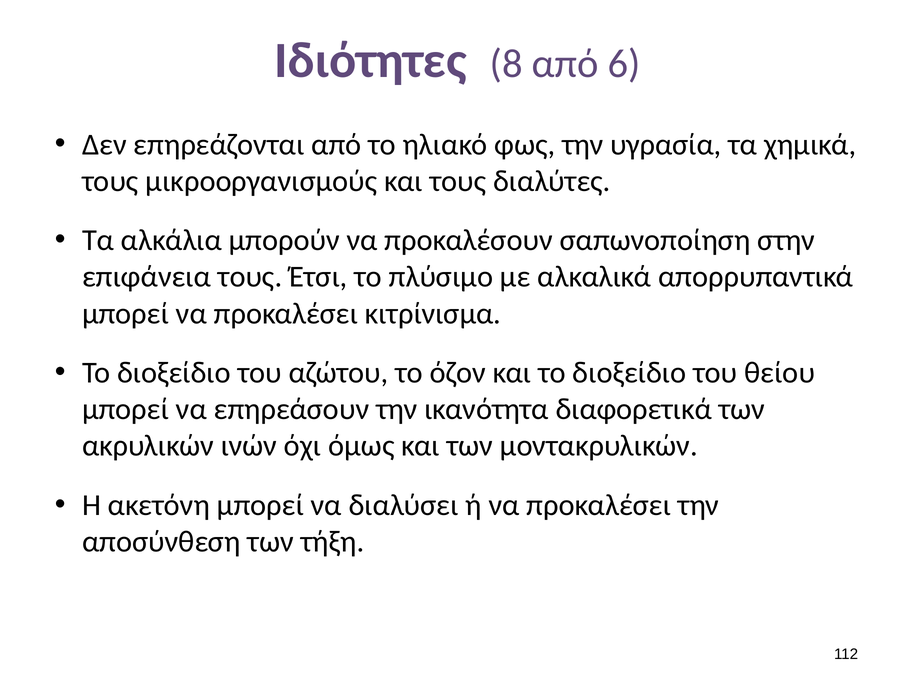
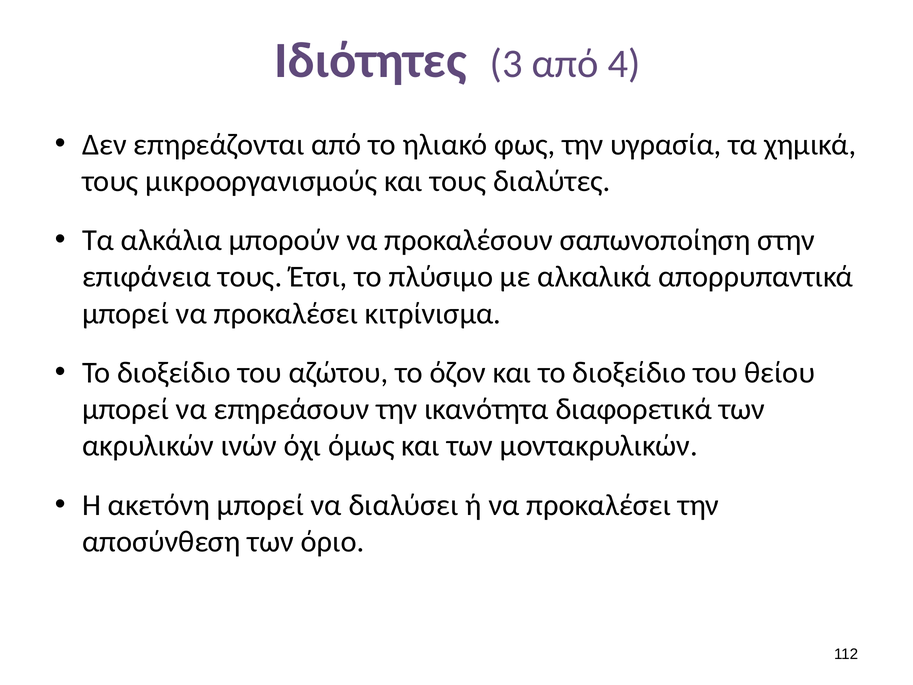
8: 8 -> 3 (506, 64)
6: 6 -> 4 (624, 64)
τήξη: τήξη -> όριο (332, 542)
